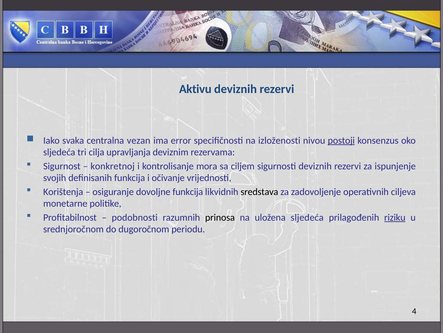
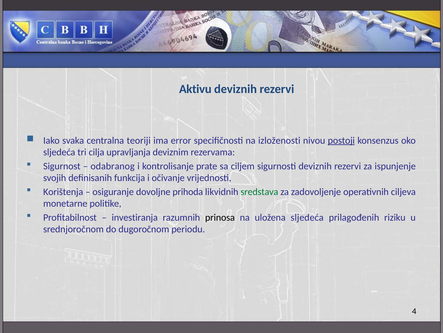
vezan: vezan -> teoriji (139, 140)
konkretnoj: konkretnoj -> odabranog (113, 166)
mora: mora -> prate (207, 166)
dovoljne funkcija: funkcija -> prihoda (188, 191)
sredstava colour: black -> green (259, 191)
podobnosti: podobnosti -> investiranja (135, 217)
riziku underline: present -> none (395, 217)
